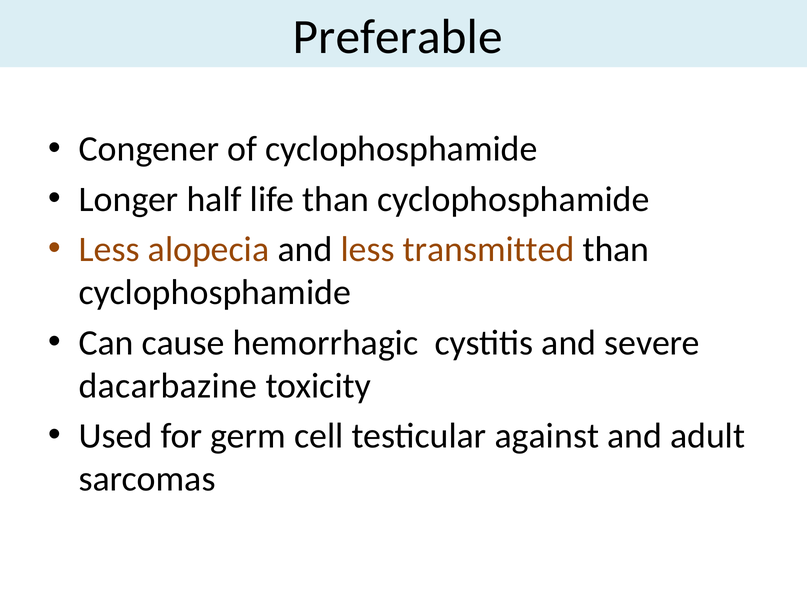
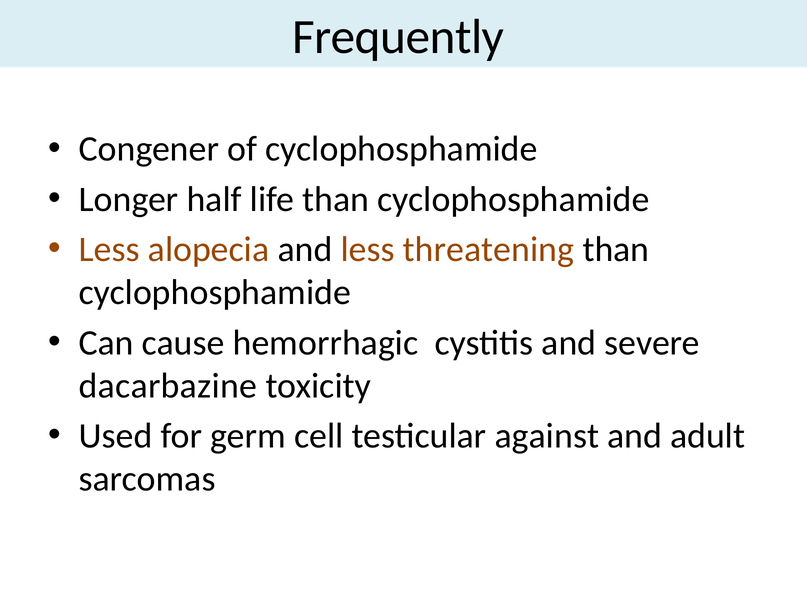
Preferable: Preferable -> Frequently (398, 37)
transmitted: transmitted -> threatening (489, 250)
